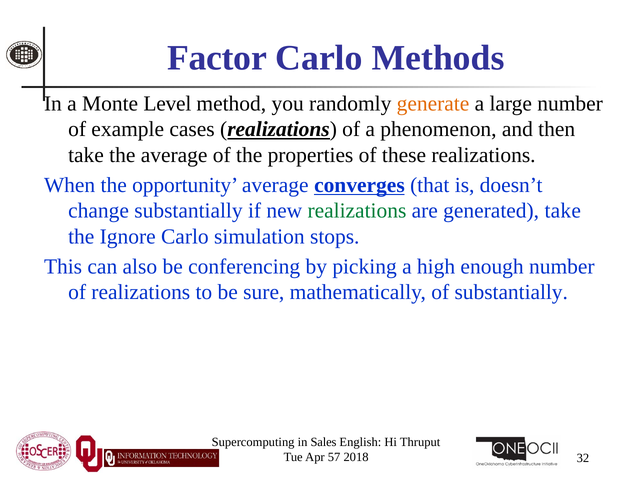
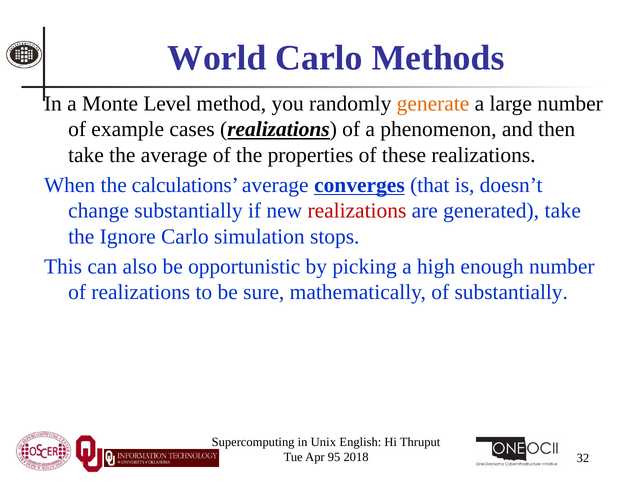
Factor: Factor -> World (217, 58)
opportunity: opportunity -> calculations (185, 185)
realizations colour: green -> red (357, 211)
conferencing: conferencing -> opportunistic (244, 267)
Sales: Sales -> Unix (323, 442)
57: 57 -> 95 (334, 457)
